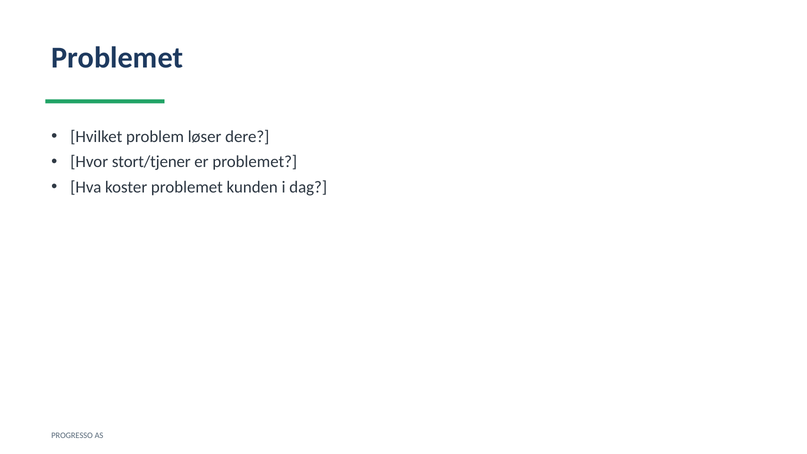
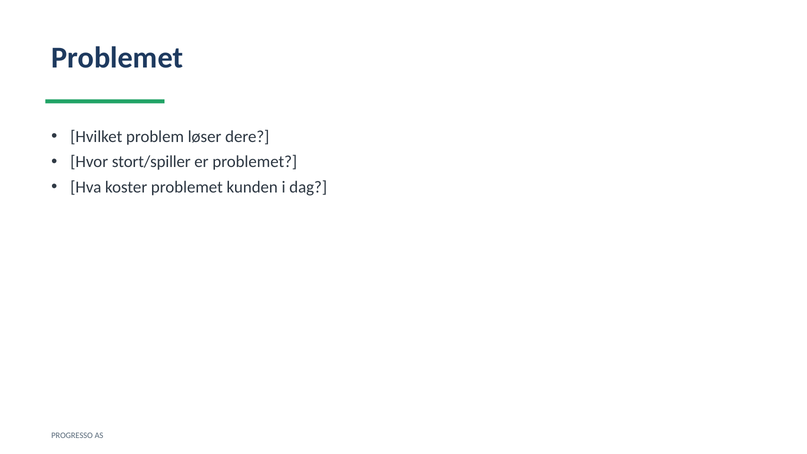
stort/tjener: stort/tjener -> stort/spiller (151, 162)
